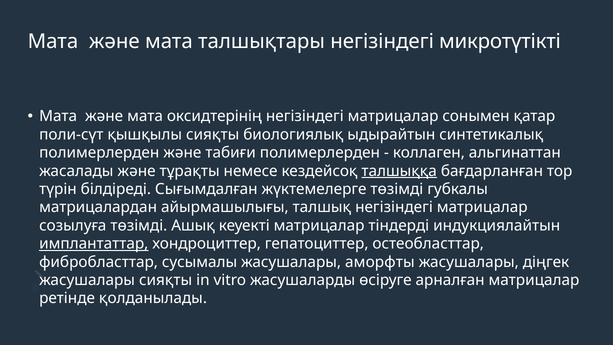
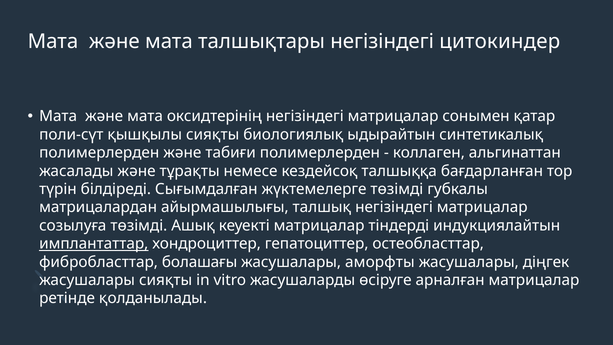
микротүтікті: микротүтікті -> цитокиндер (500, 41)
талшыққа underline: present -> none (399, 171)
сусымалы: сусымалы -> болашағы (200, 262)
